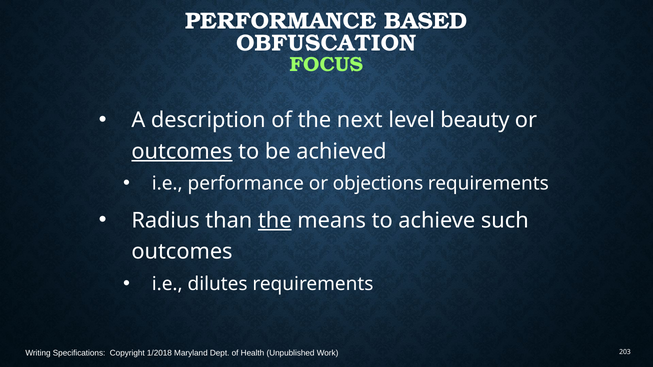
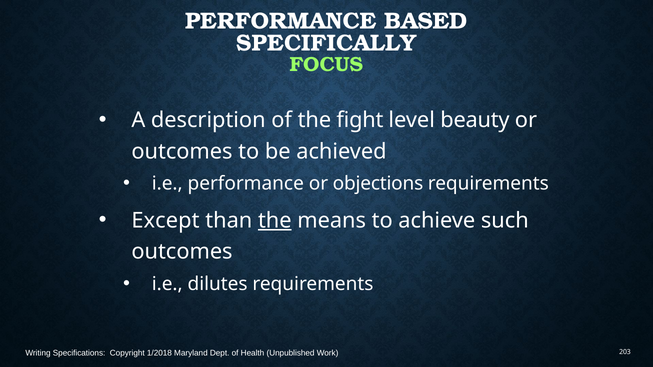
OBFUSCATION: OBFUSCATION -> SPECIFICALLY (326, 43)
next: next -> fight (360, 120)
outcomes underline: present -> none (182, 152)
Radius: Radius -> Except (165, 221)
